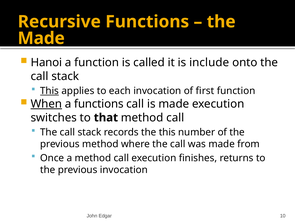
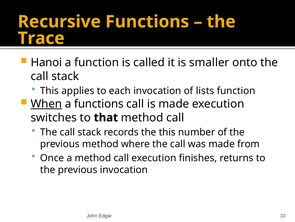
Made: Made -> Trace (41, 38)
include: include -> smaller (209, 62)
This underline: present -> none (50, 91)
first: first -> lists (205, 91)
